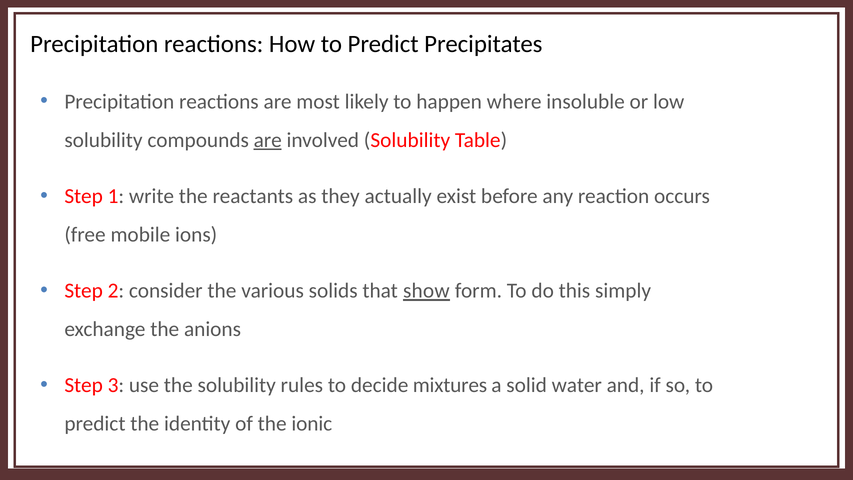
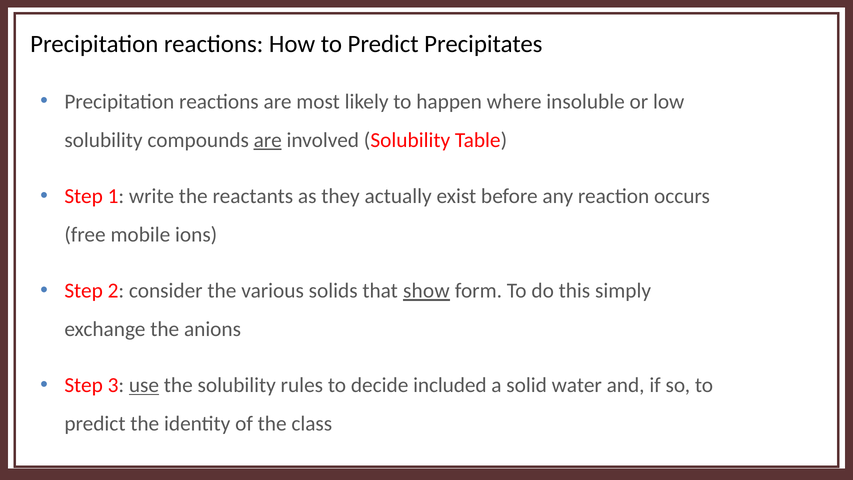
use underline: none -> present (144, 385)
mixtures: mixtures -> included (450, 385)
ionic: ionic -> class (312, 424)
